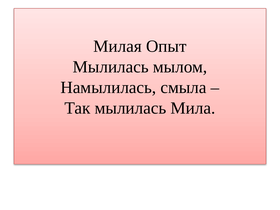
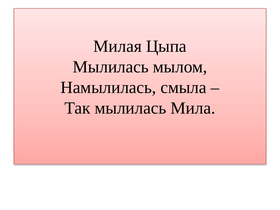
Опыт: Опыт -> Цыпа (166, 46)
